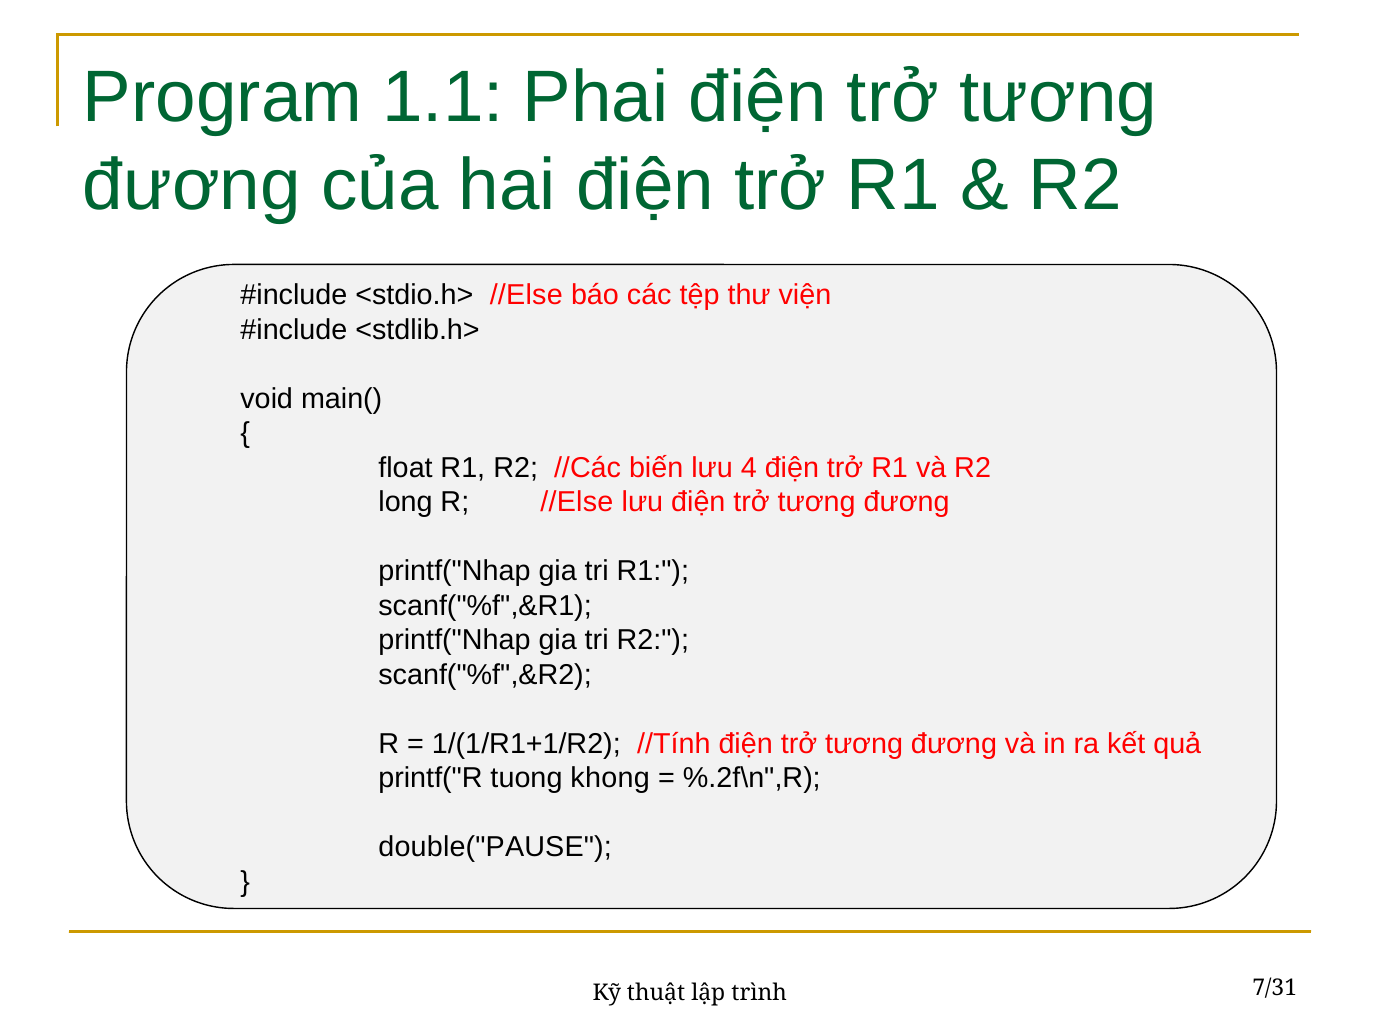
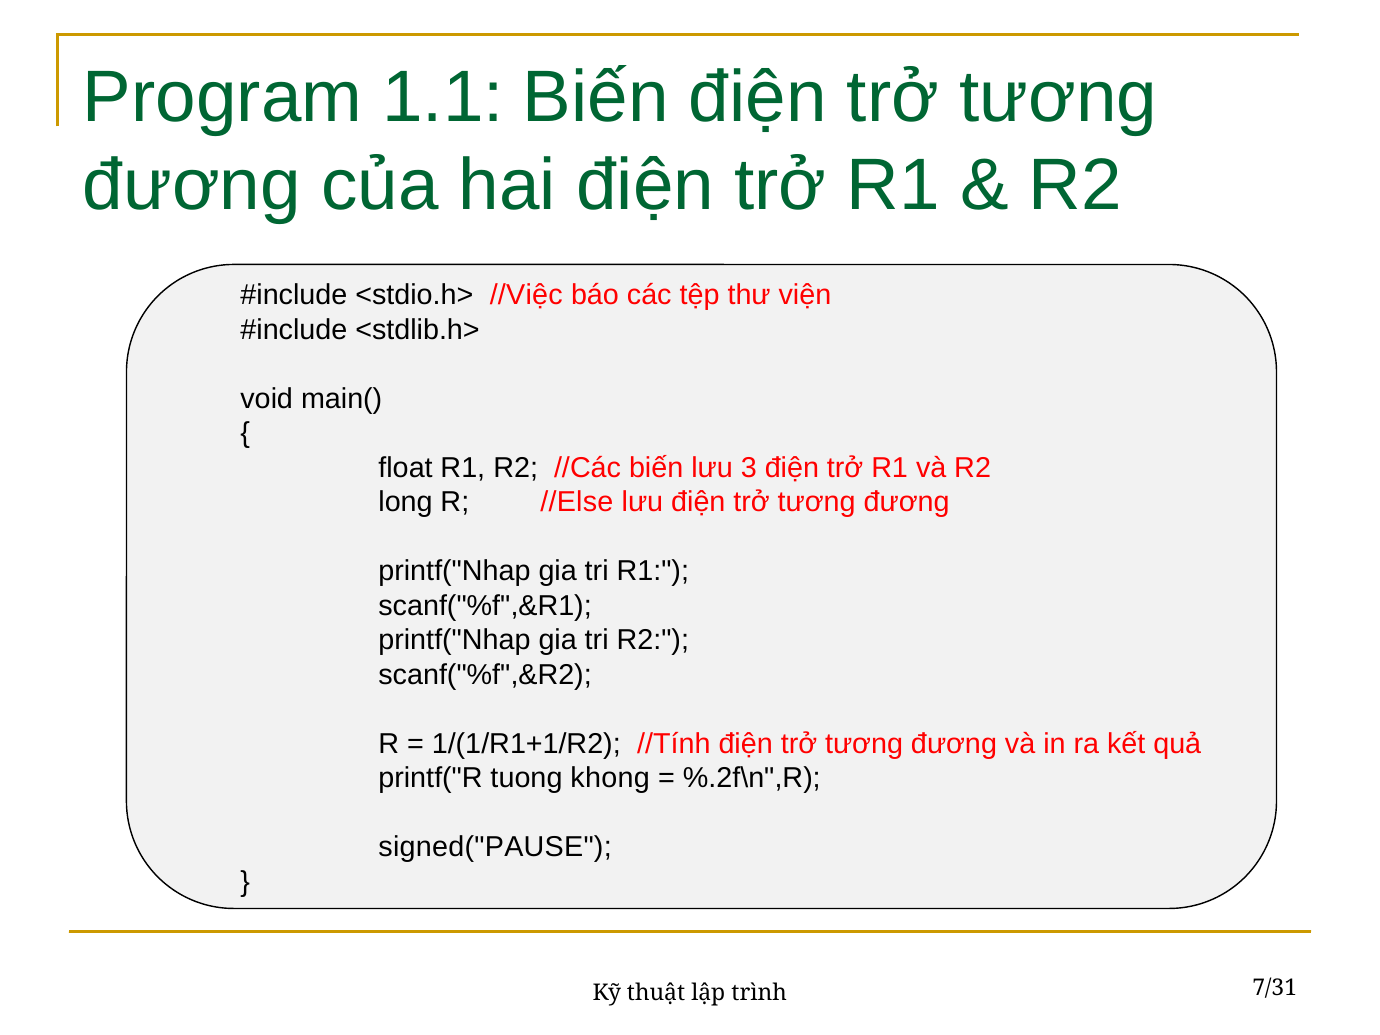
1.1 Phai: Phai -> Biến (596, 98)
<stdio.h> //Else: //Else -> //Việc (526, 295)
4: 4 -> 3 (749, 468)
double("PAUSE: double("PAUSE -> signed("PAUSE (495, 847)
